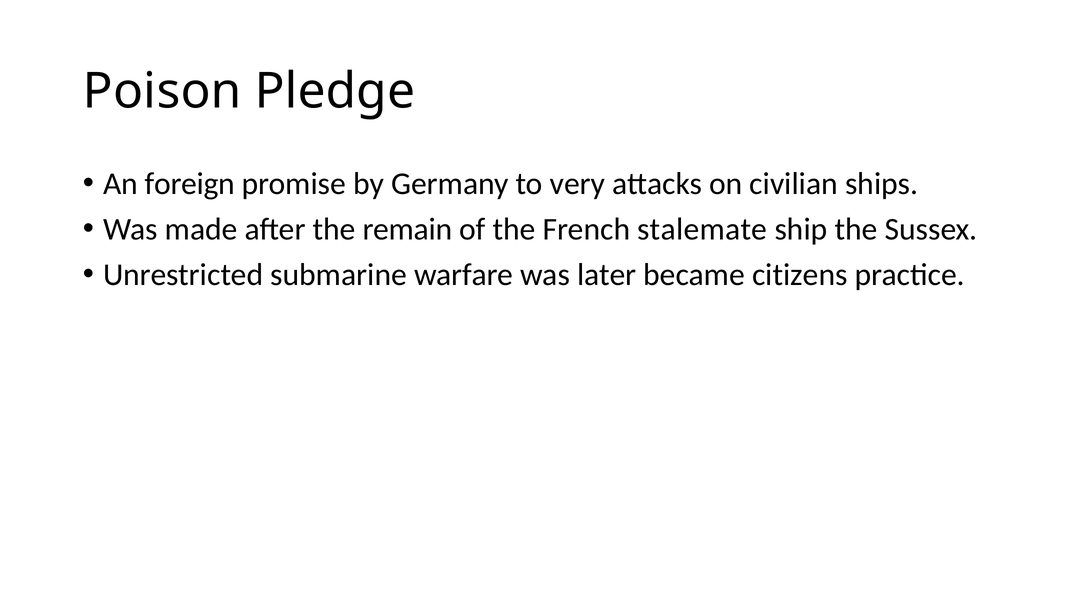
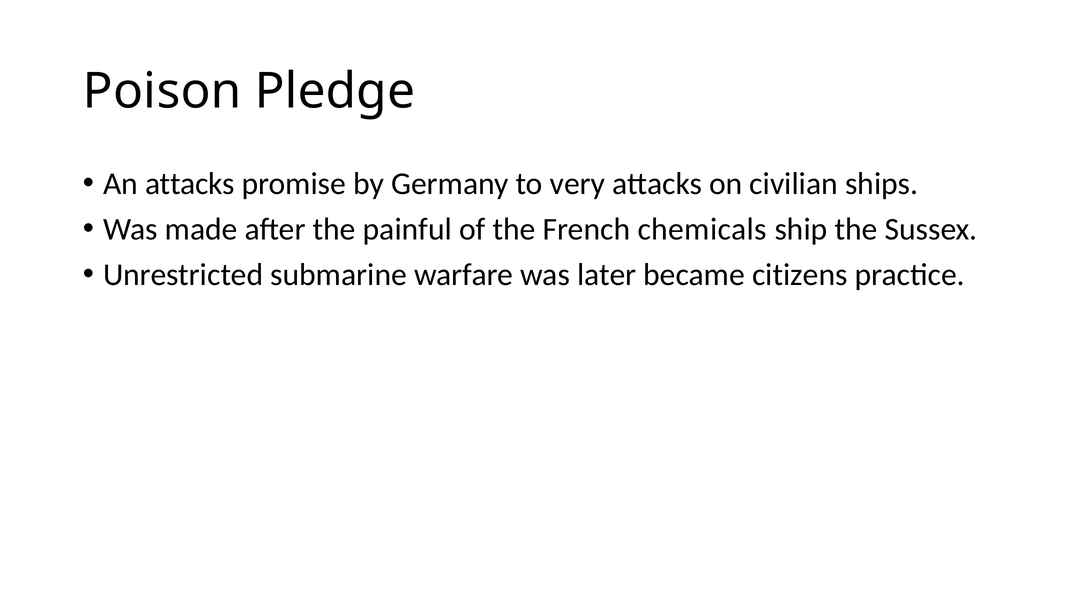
An foreign: foreign -> attacks (190, 184)
remain: remain -> painful (407, 229)
stalemate: stalemate -> chemicals (702, 229)
